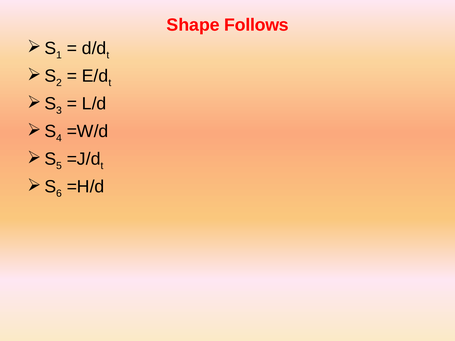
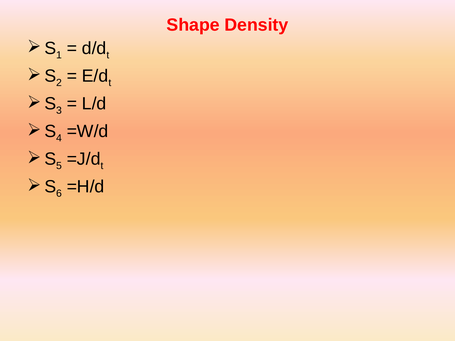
Follows: Follows -> Density (256, 25)
